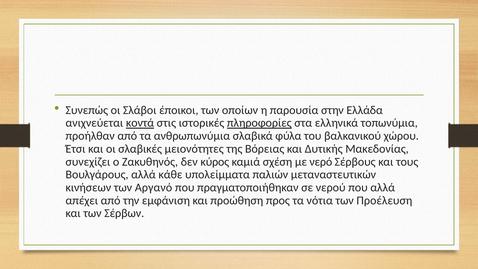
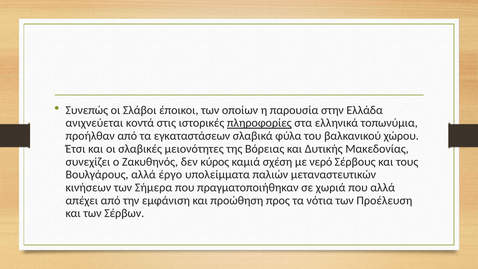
κοντά underline: present -> none (140, 123)
ανθρωπωνύμια: ανθρωπωνύμια -> εγκαταστάσεων (192, 136)
κάθε: κάθε -> έργο (170, 175)
Αργανό: Αργανό -> Σήμερα (154, 187)
νερού: νερού -> χωριά (331, 187)
